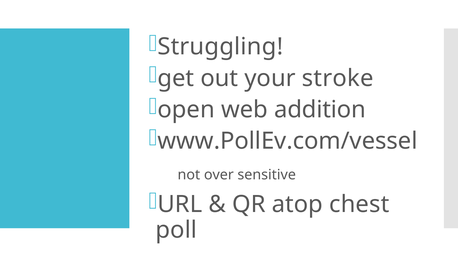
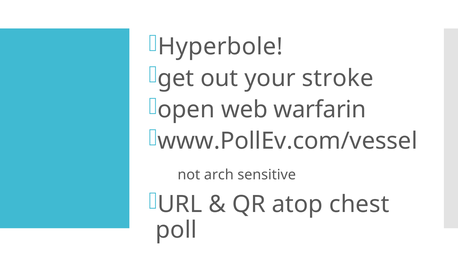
Struggling: Struggling -> Hyperbole (220, 47)
addition: addition -> warfarin (320, 110)
over: over -> arch (219, 175)
